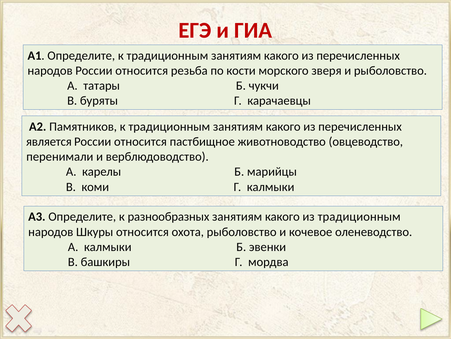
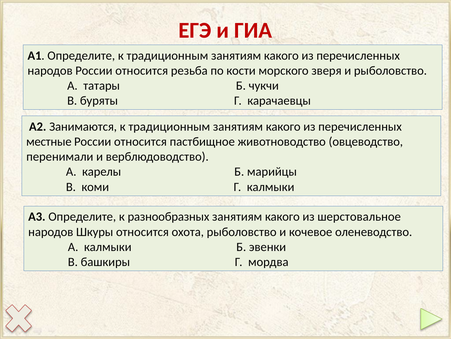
Памятников: Памятников -> Занимаются (83, 126)
является: является -> местные (49, 141)
из традиционным: традиционным -> шерстовальное (359, 216)
